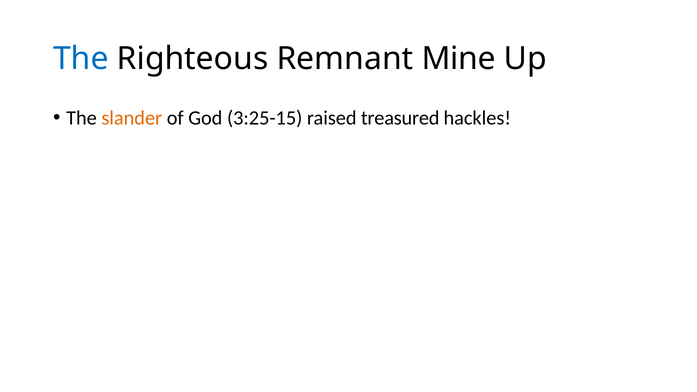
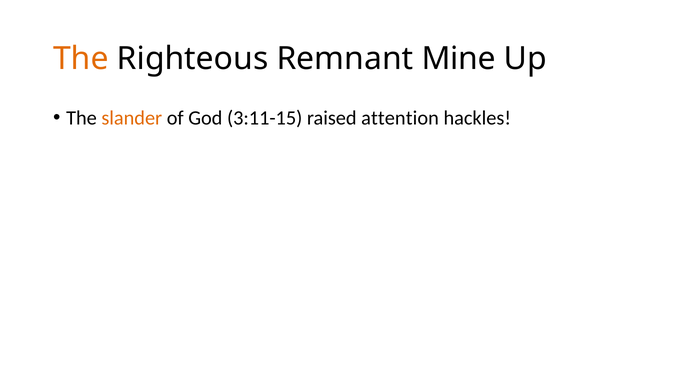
The colour: blue -> orange (81, 59)
3:25-15: 3:25-15 -> 3:11-15 (265, 118)
treasured: treasured -> attention (400, 118)
